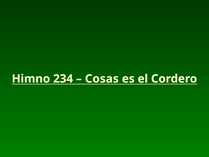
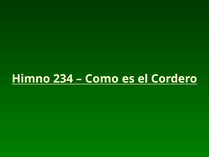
Cosas: Cosas -> Como (102, 79)
